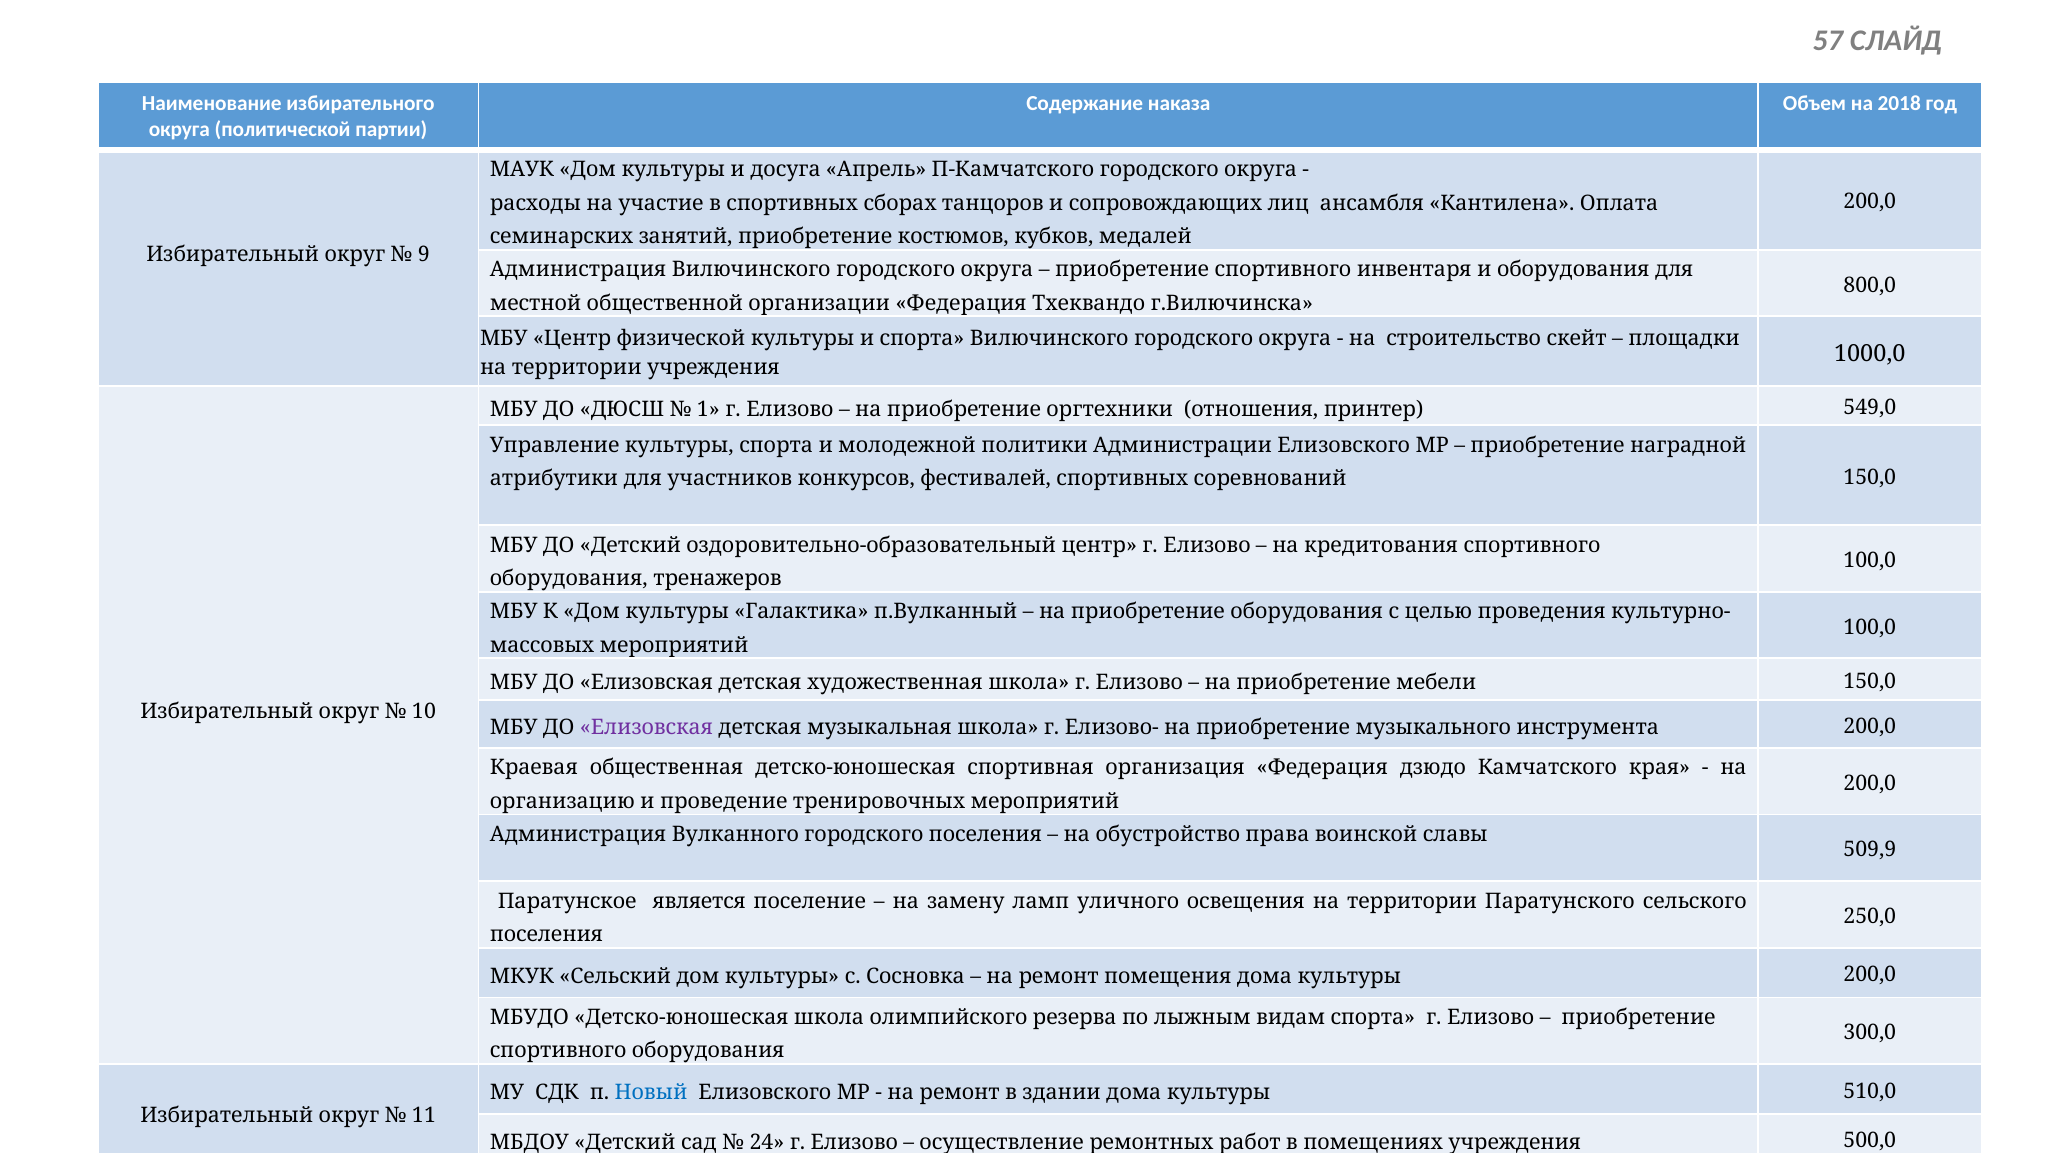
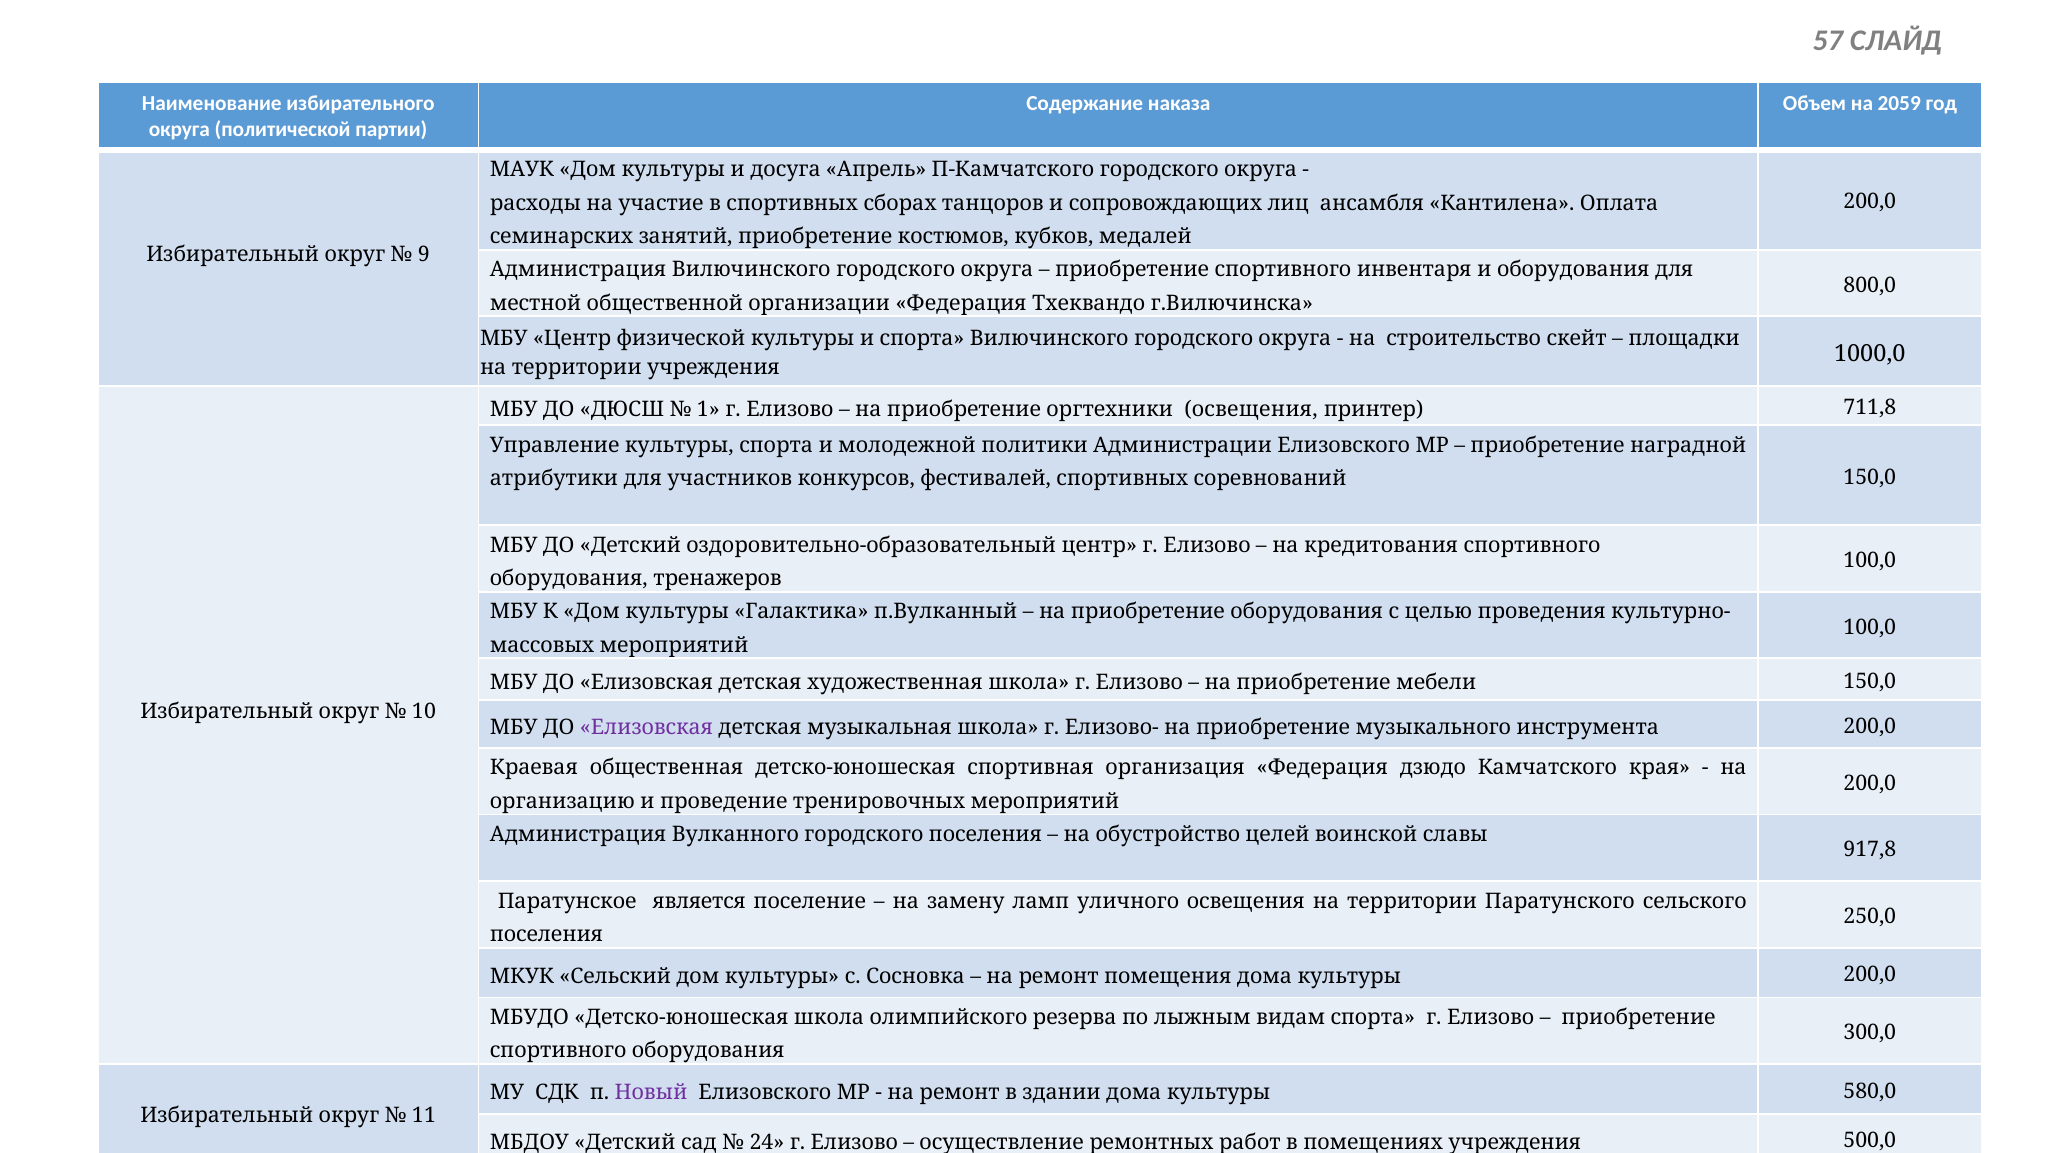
2018: 2018 -> 2059 (1899, 103)
оргтехники отношения: отношения -> освещения (1251, 409)
549,0: 549,0 -> 711,8 (1870, 408)
права: права -> целей (1278, 834)
509,9: 509,9 -> 917,8 (1870, 849)
Новый colour: blue -> purple (651, 1092)
510,0: 510,0 -> 580,0 (1870, 1091)
